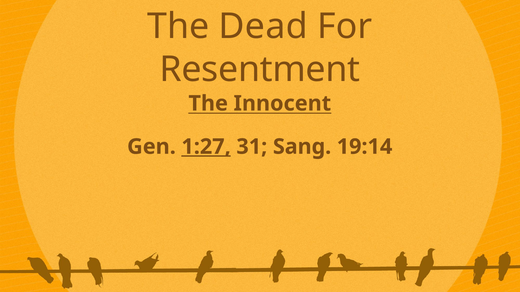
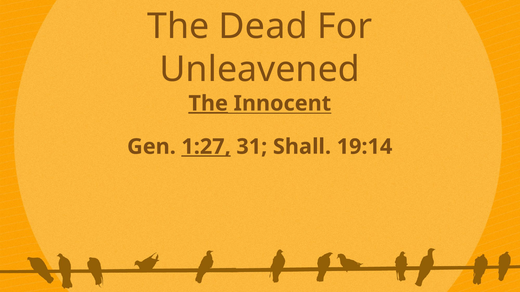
Resentment: Resentment -> Unleavened (260, 69)
The underline: none -> present (208, 104)
Sang: Sang -> Shall (302, 147)
